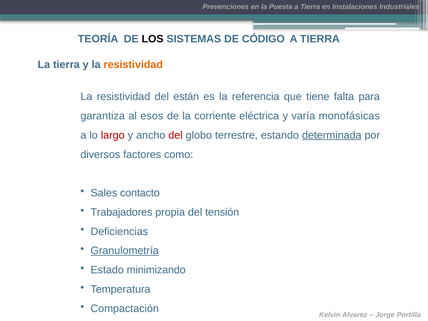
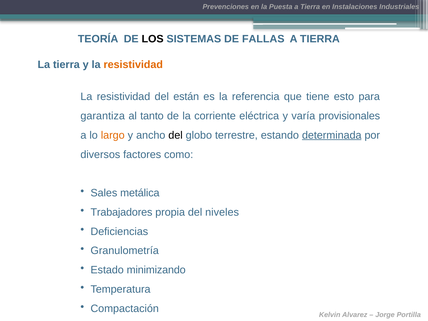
CÓDIGO: CÓDIGO -> FALLAS (263, 39)
falta: falta -> esto (344, 97)
esos: esos -> tanto (152, 116)
monofásicas: monofásicas -> provisionales (349, 116)
largo colour: red -> orange (113, 135)
del colour: red -> black (176, 135)
contacto: contacto -> metálica (140, 193)
tensión: tensión -> niveles (222, 212)
Granulometría underline: present -> none (125, 251)
